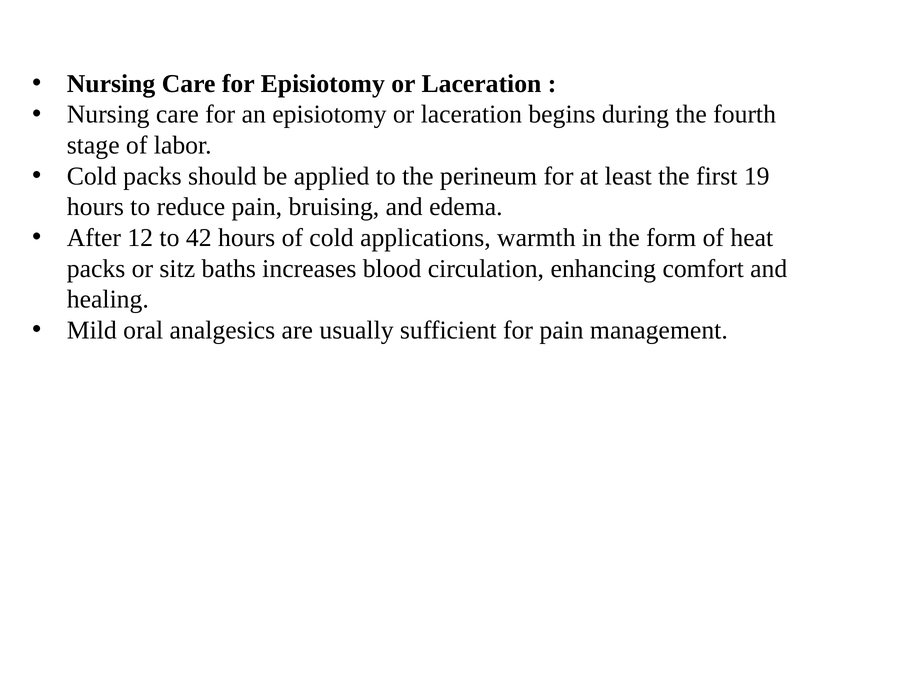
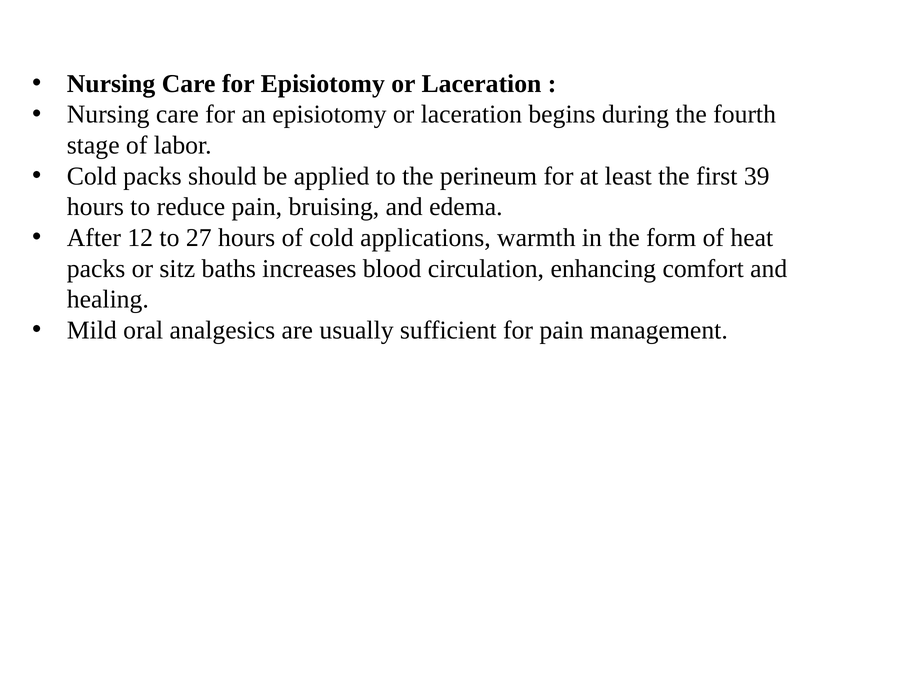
19: 19 -> 39 (757, 176)
42: 42 -> 27 (199, 238)
